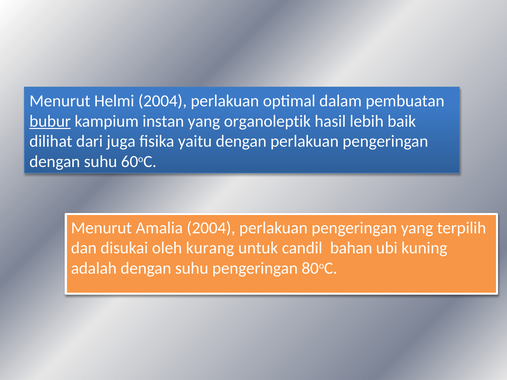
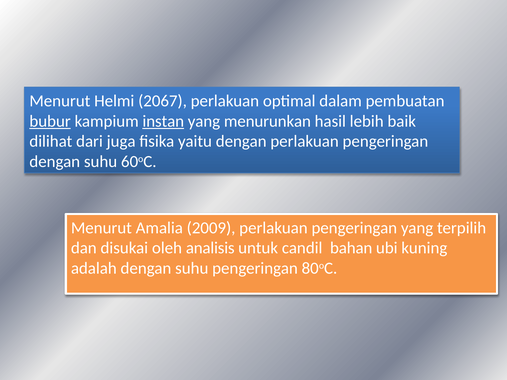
Helmi 2004: 2004 -> 2067 (163, 101)
instan underline: none -> present (163, 121)
organoleptik: organoleptik -> menurunkan (267, 121)
Amalia 2004: 2004 -> 2009 (211, 228)
kurang: kurang -> analisis (210, 248)
